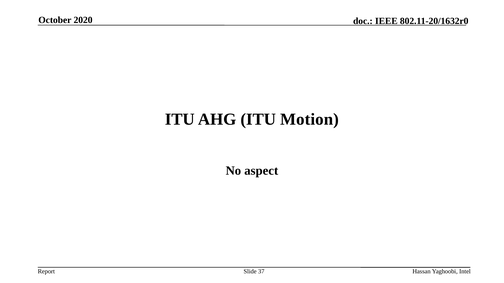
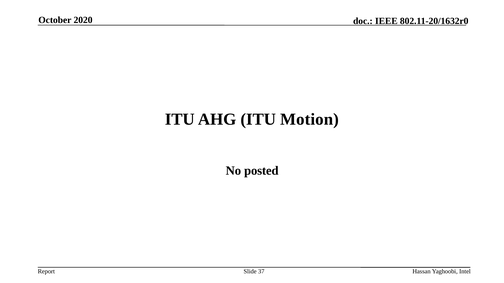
aspect: aspect -> posted (261, 171)
